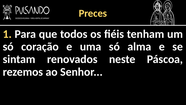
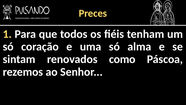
neste: neste -> como (122, 59)
